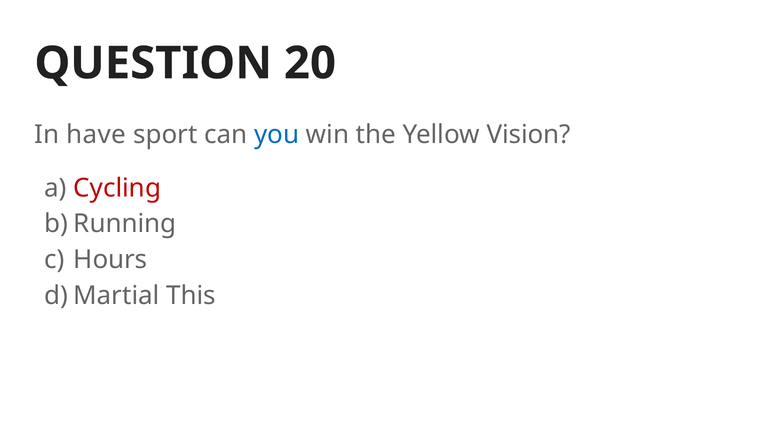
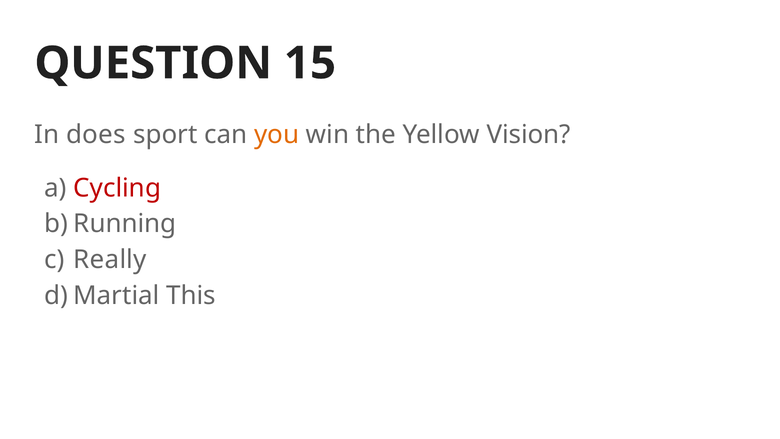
20: 20 -> 15 (310, 63)
have: have -> does (96, 135)
you colour: blue -> orange (277, 135)
Hours: Hours -> Really (110, 260)
